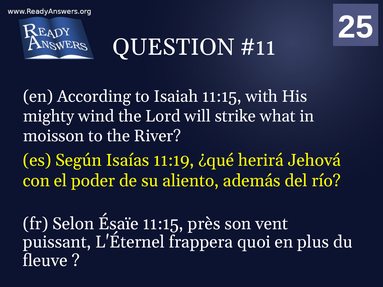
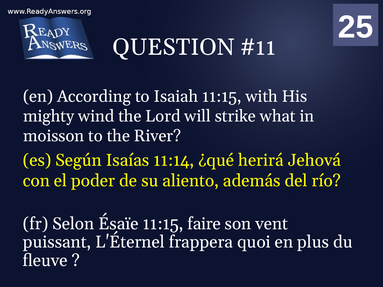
11:19: 11:19 -> 11:14 (174, 160)
près: près -> faire (204, 224)
